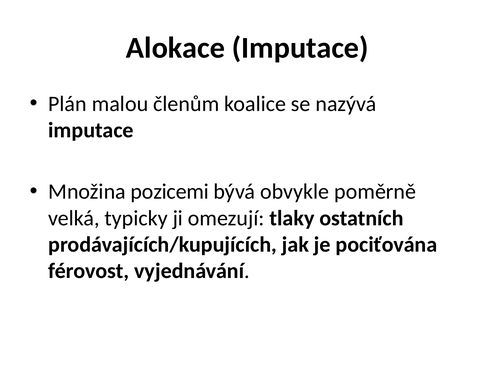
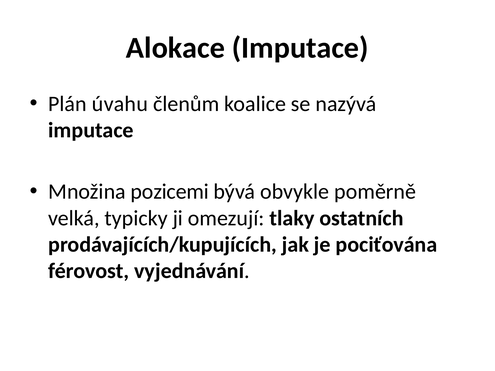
malou: malou -> úvahu (120, 104)
